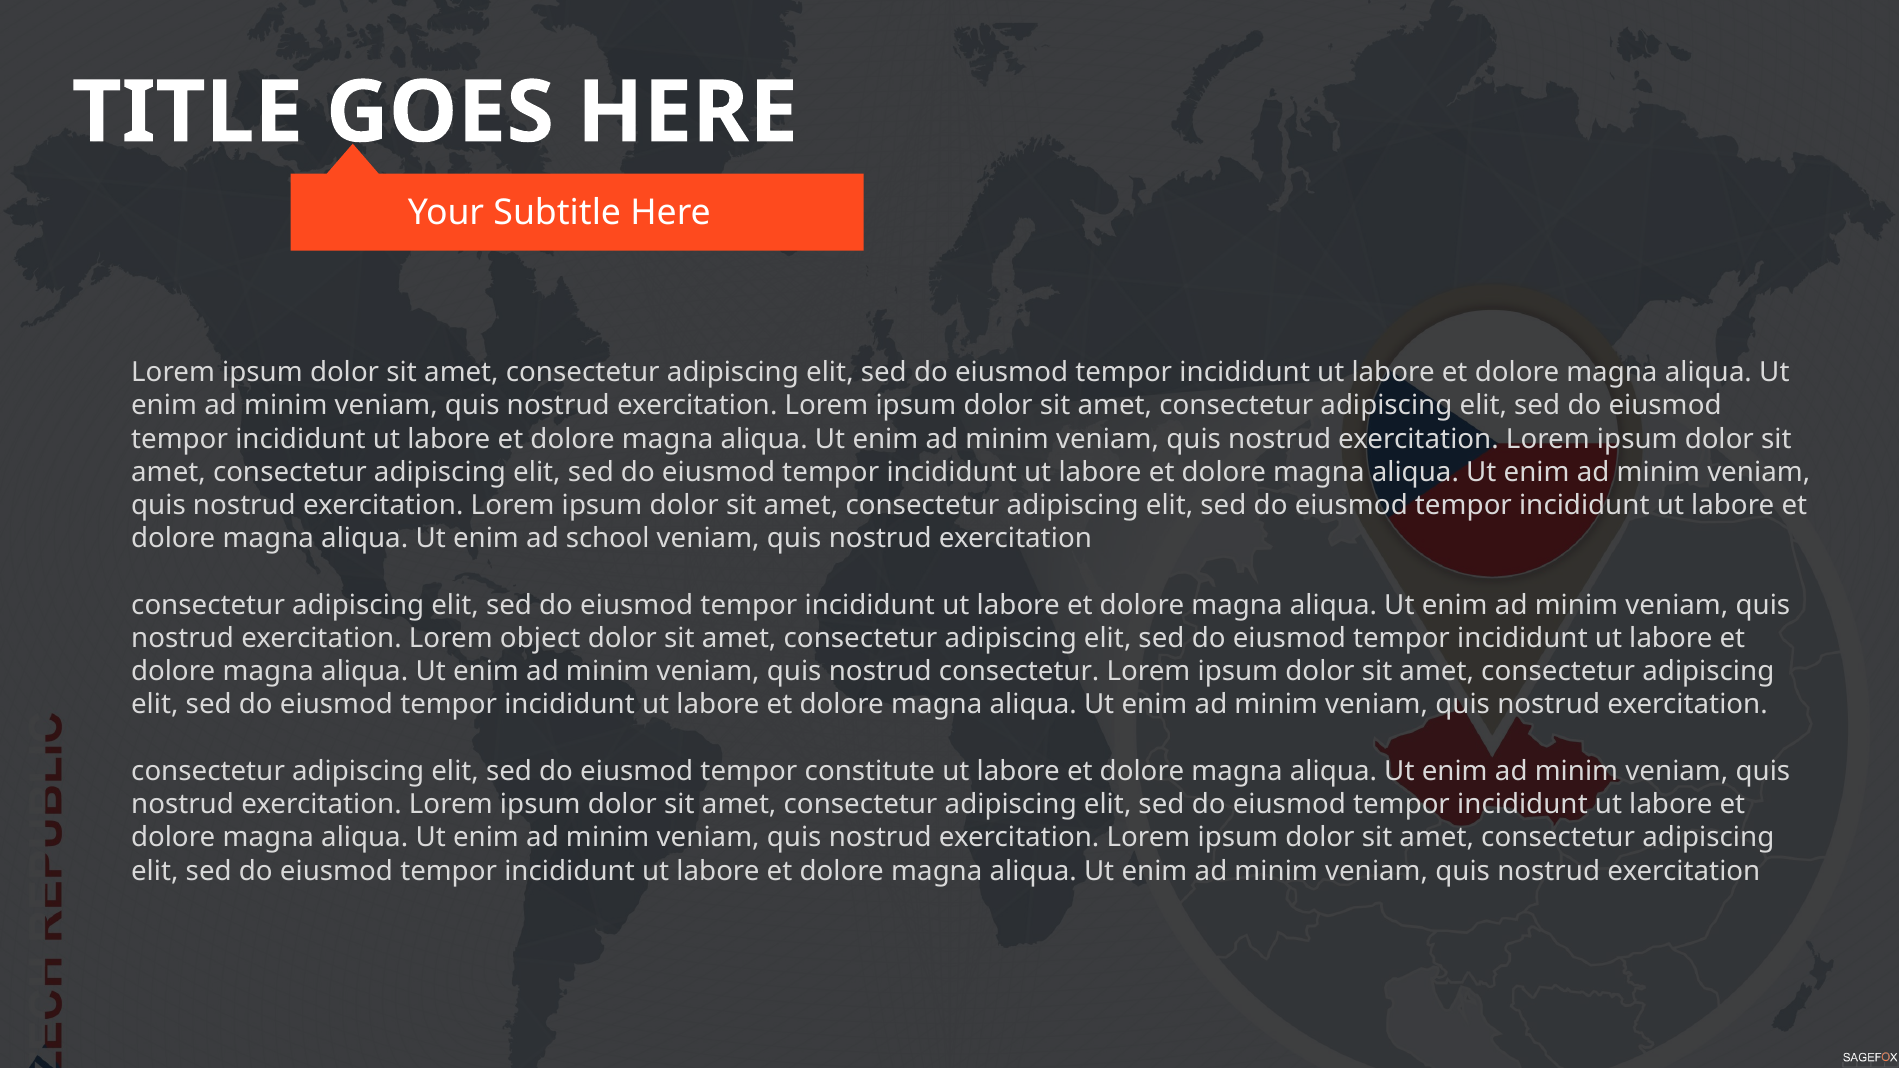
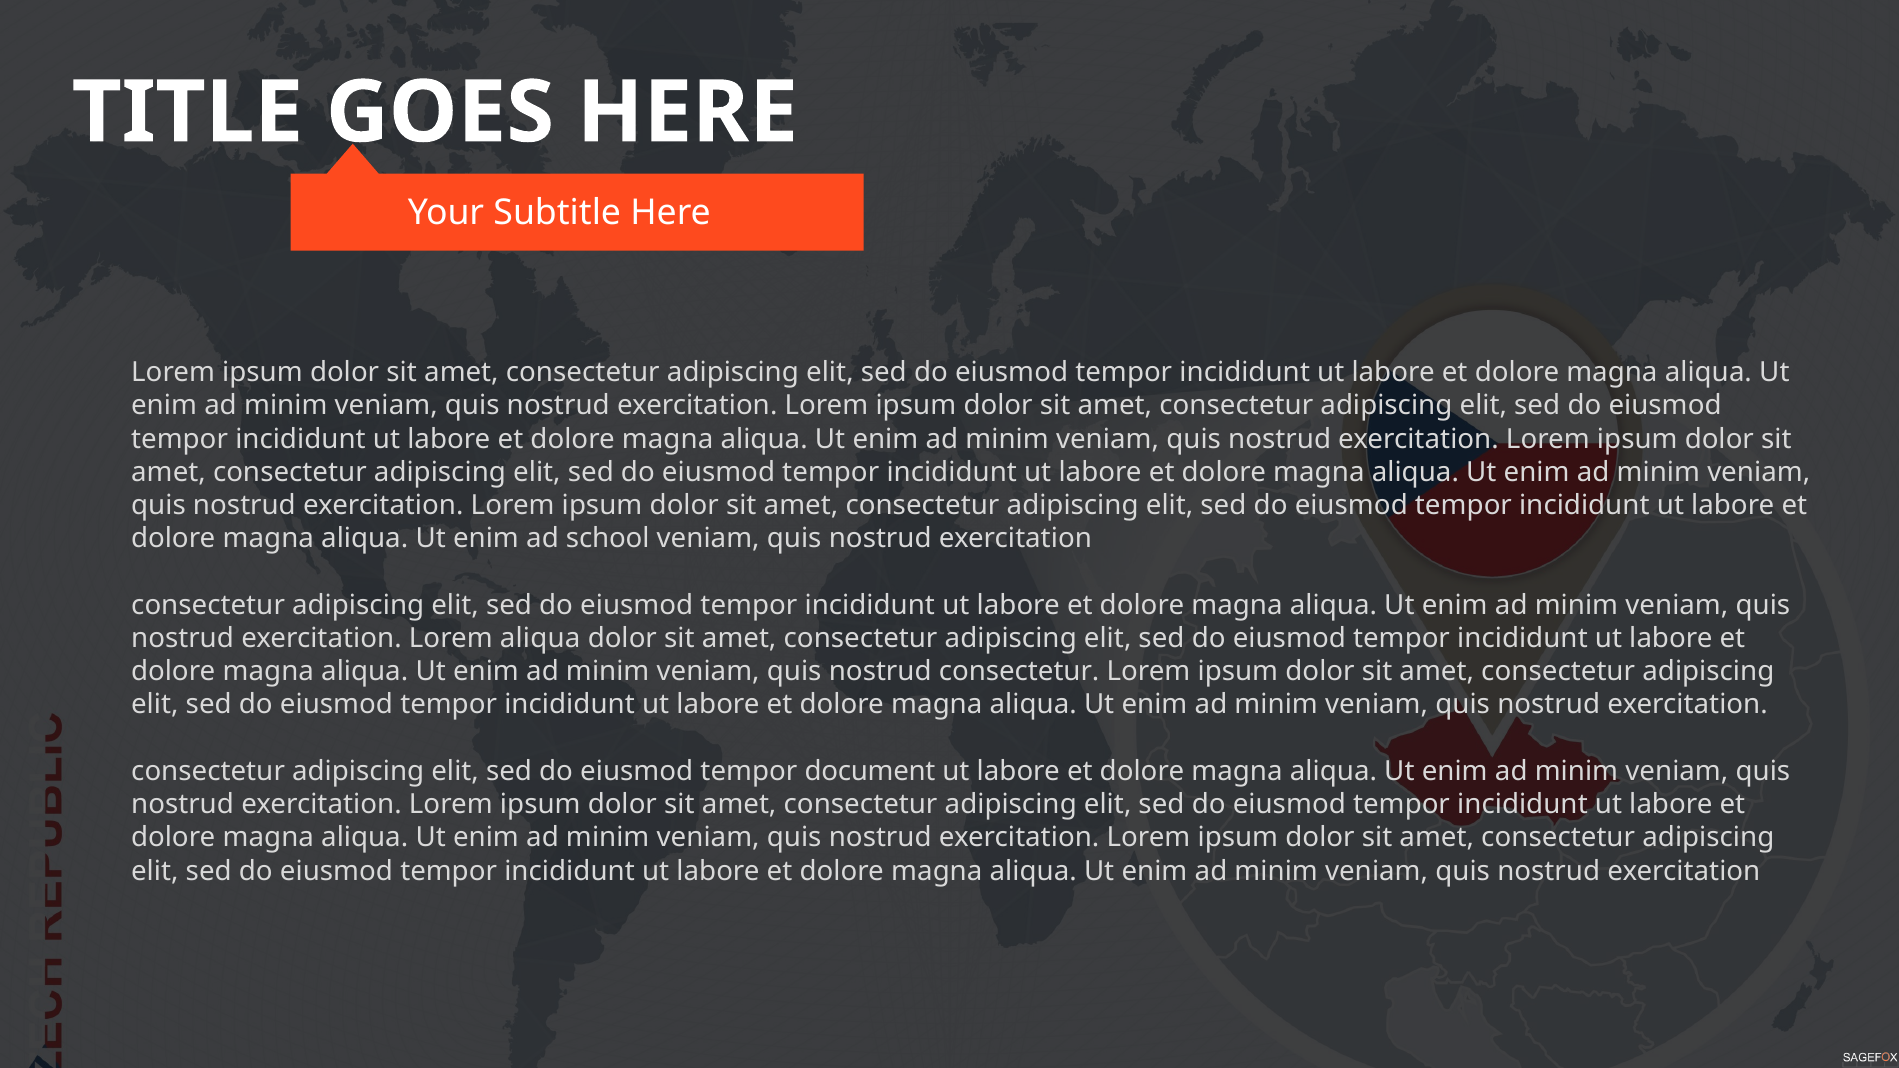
Lorem object: object -> aliqua (540, 638)
constitute: constitute -> document (870, 771)
